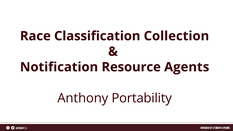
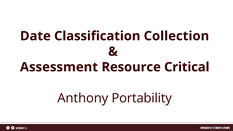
Race: Race -> Date (35, 36)
Notification: Notification -> Assessment (59, 67)
Agents: Agents -> Critical (187, 67)
